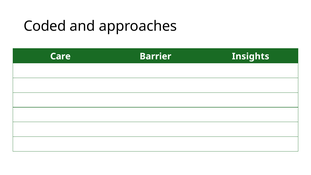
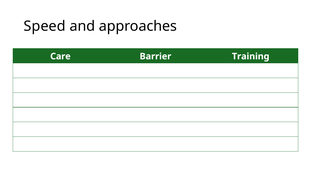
Coded: Coded -> Speed (45, 26)
Insights: Insights -> Training (251, 56)
